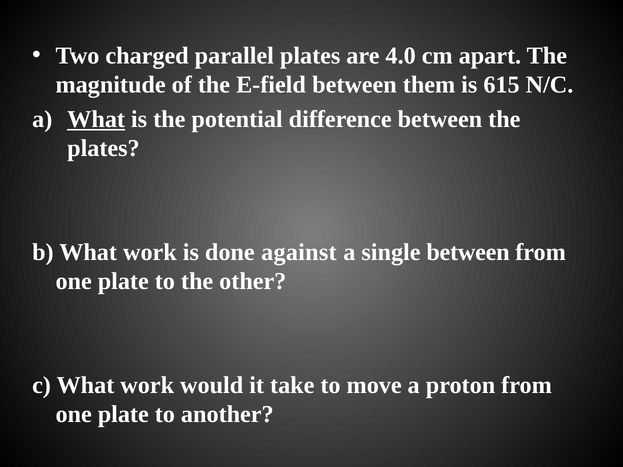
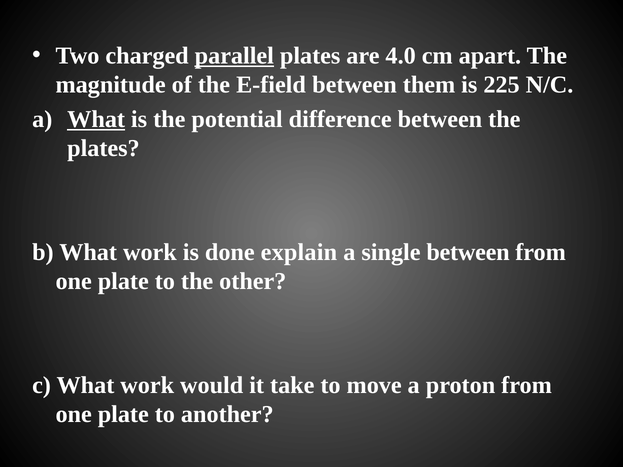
parallel underline: none -> present (234, 56)
615: 615 -> 225 (502, 85)
against: against -> explain (299, 252)
